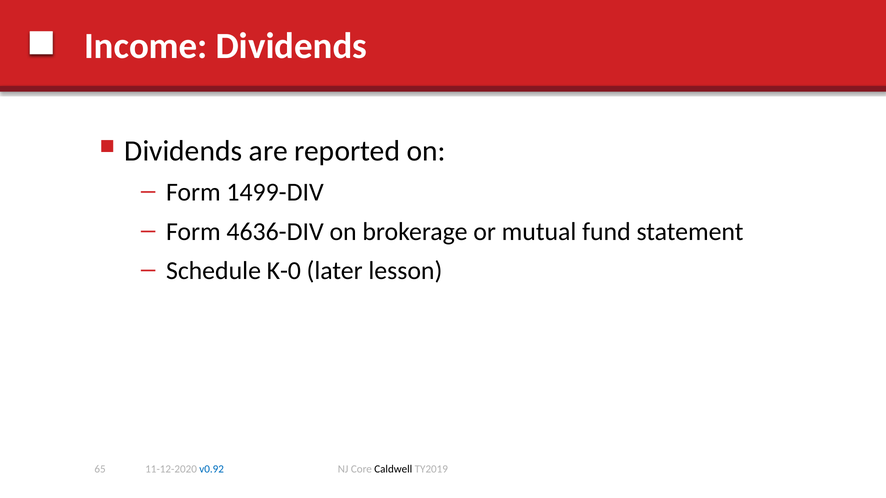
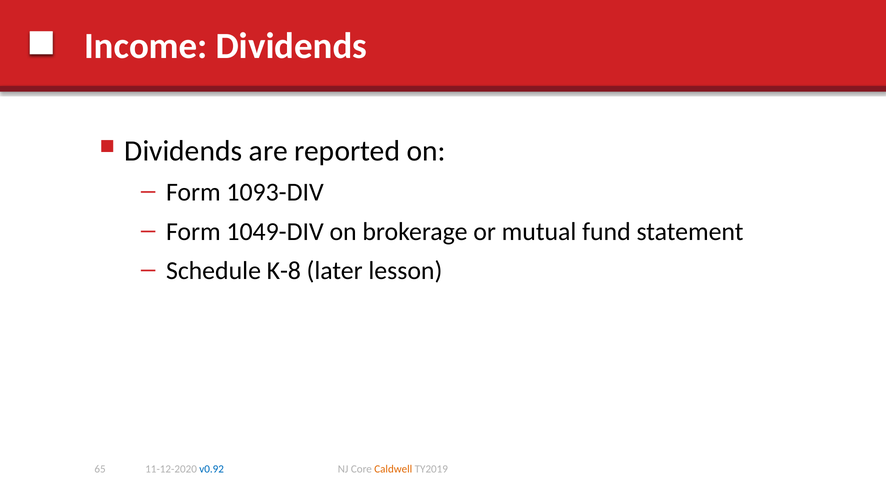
1499-DIV: 1499-DIV -> 1093-DIV (275, 192)
4636-DIV: 4636-DIV -> 1049-DIV (275, 232)
K-0: K-0 -> K-8 (284, 271)
Caldwell colour: black -> orange (393, 469)
